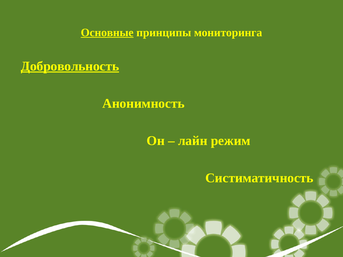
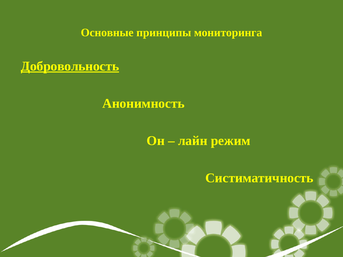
Основные underline: present -> none (107, 33)
